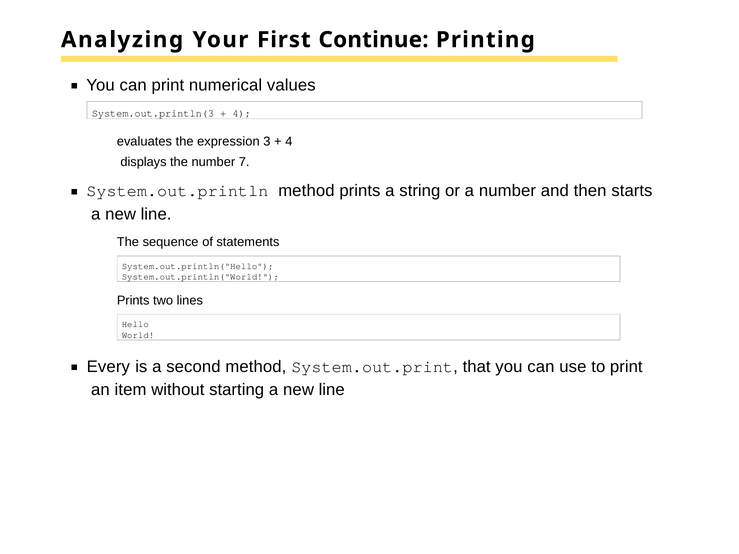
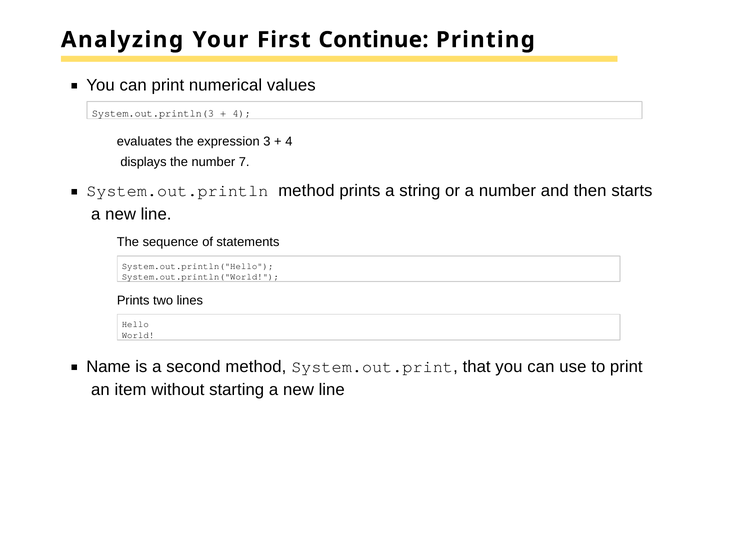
Every: Every -> Name (108, 367)
